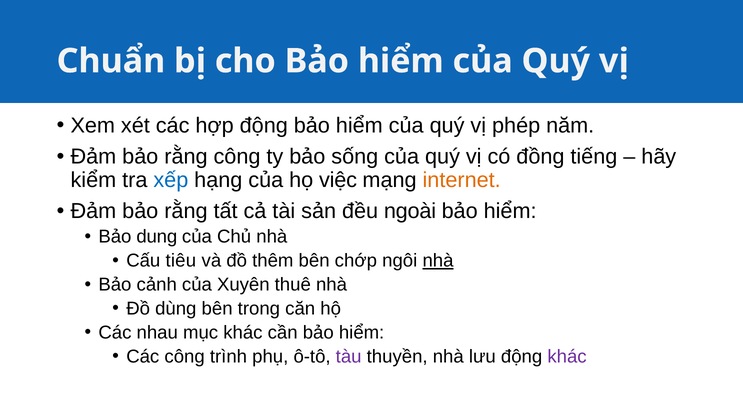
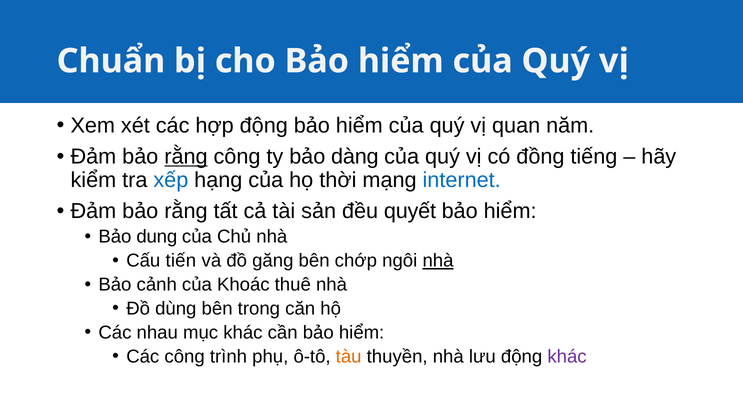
phép: phép -> quan (516, 126)
rằng underline: none -> present (186, 157)
sống: sống -> dàng (355, 157)
việc: việc -> thời (338, 180)
internet colour: orange -> blue (462, 180)
ngoài: ngoài -> quyết (410, 211)
tiêu: tiêu -> tiến (181, 261)
thêm: thêm -> găng (273, 261)
Xuyên: Xuyên -> Khoác (243, 285)
tàu colour: purple -> orange (349, 356)
